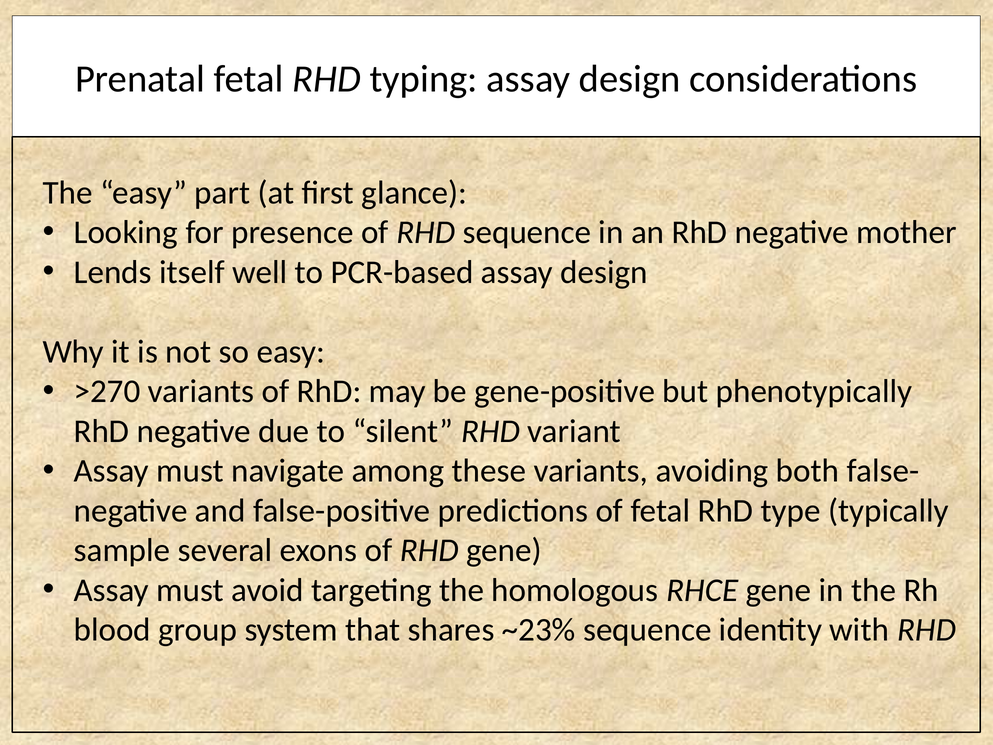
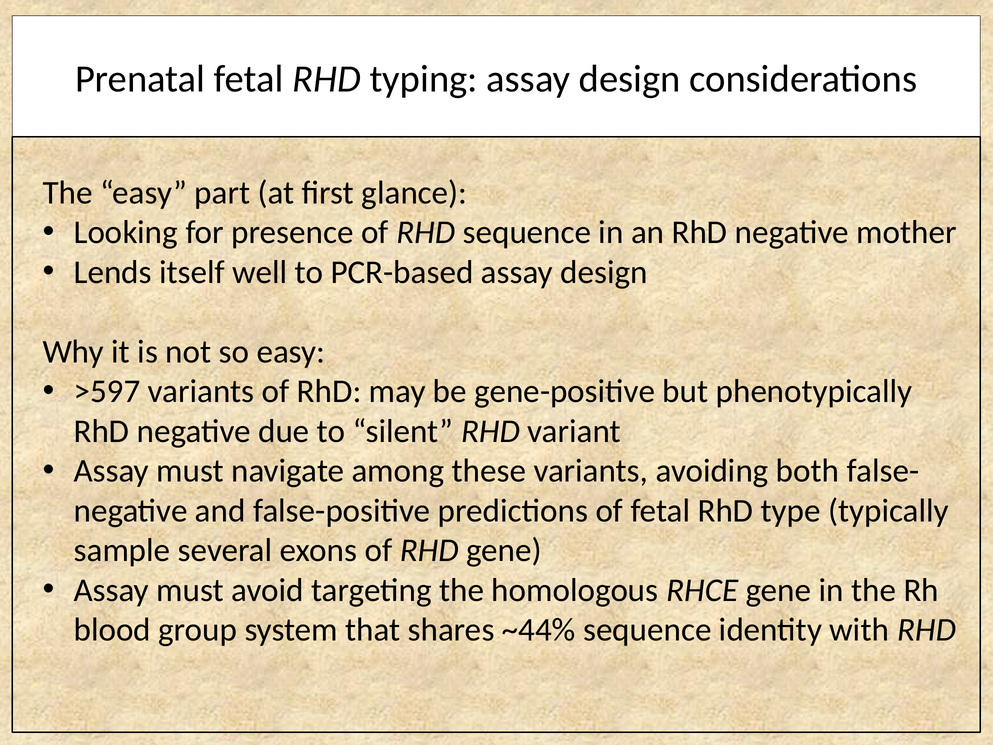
>270: >270 -> >597 (107, 391)
~23%: ~23% -> ~44% (539, 630)
